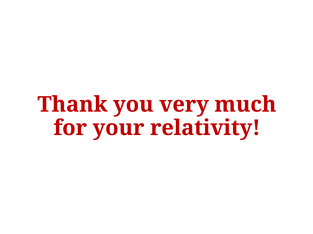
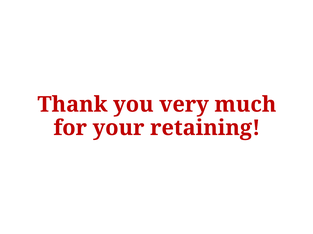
relativity: relativity -> retaining (205, 128)
